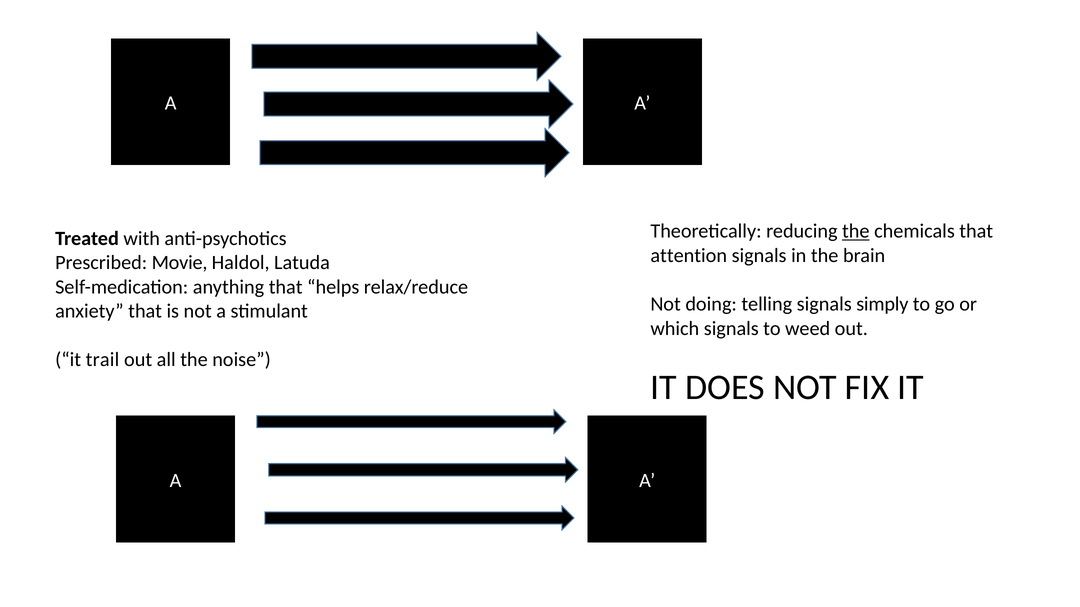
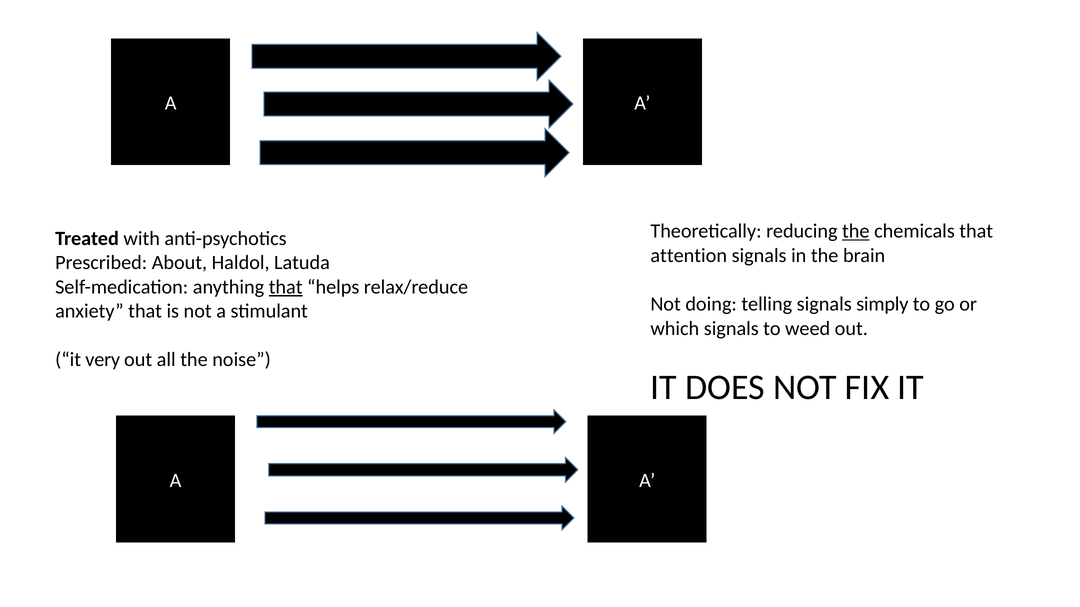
Movie: Movie -> About (179, 263)
that underline: none -> present (286, 287)
trail: trail -> very (103, 360)
